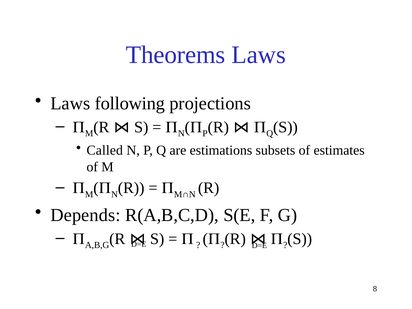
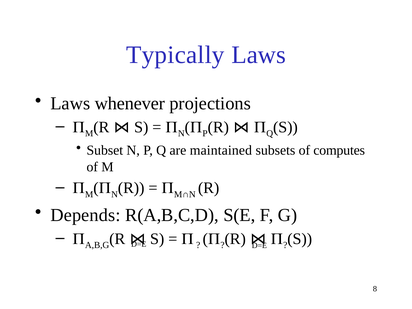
Theorems: Theorems -> Typically (175, 55)
following: following -> whenever (130, 104)
Called: Called -> Subset (105, 150)
estimations: estimations -> maintained (221, 150)
estimates: estimates -> computes (339, 150)
